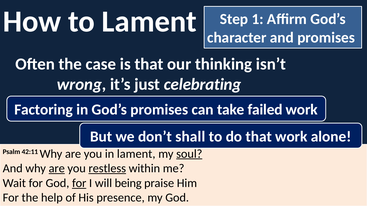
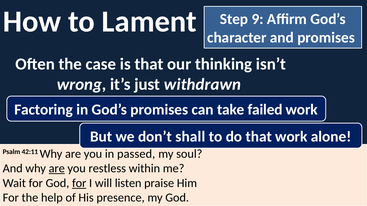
1: 1 -> 9 (258, 19)
celebrating: celebrating -> withdrawn (203, 84)
in lament: lament -> passed (136, 154)
soul underline: present -> none (189, 154)
restless underline: present -> none (107, 169)
being: being -> listen (128, 183)
